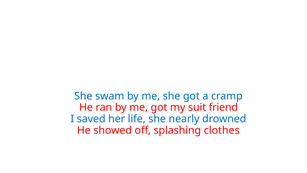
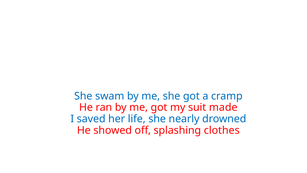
friend: friend -> made (223, 107)
